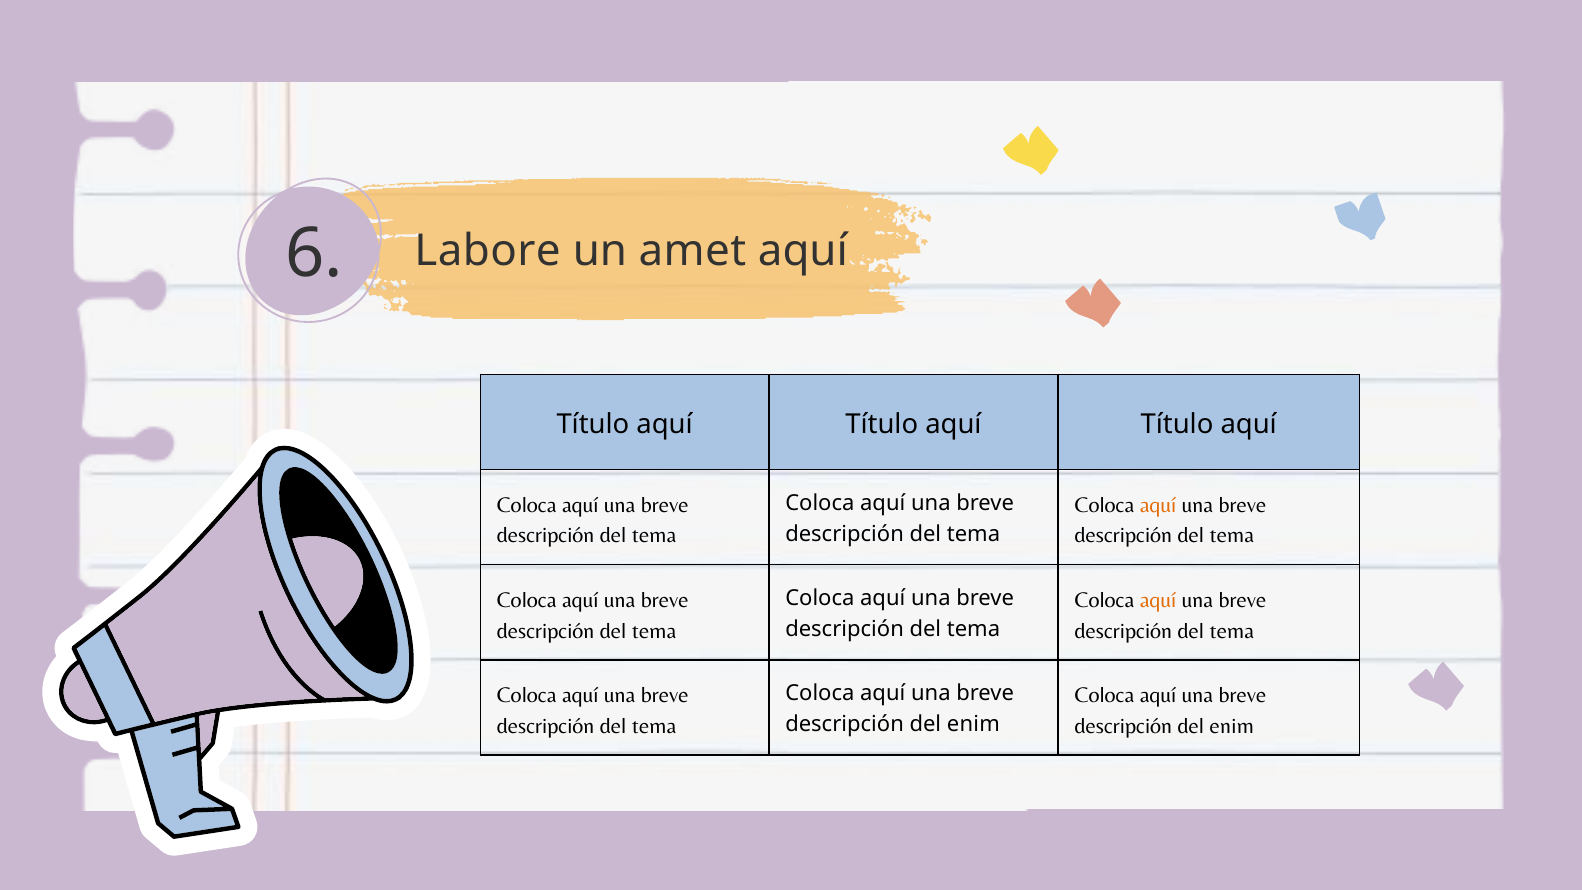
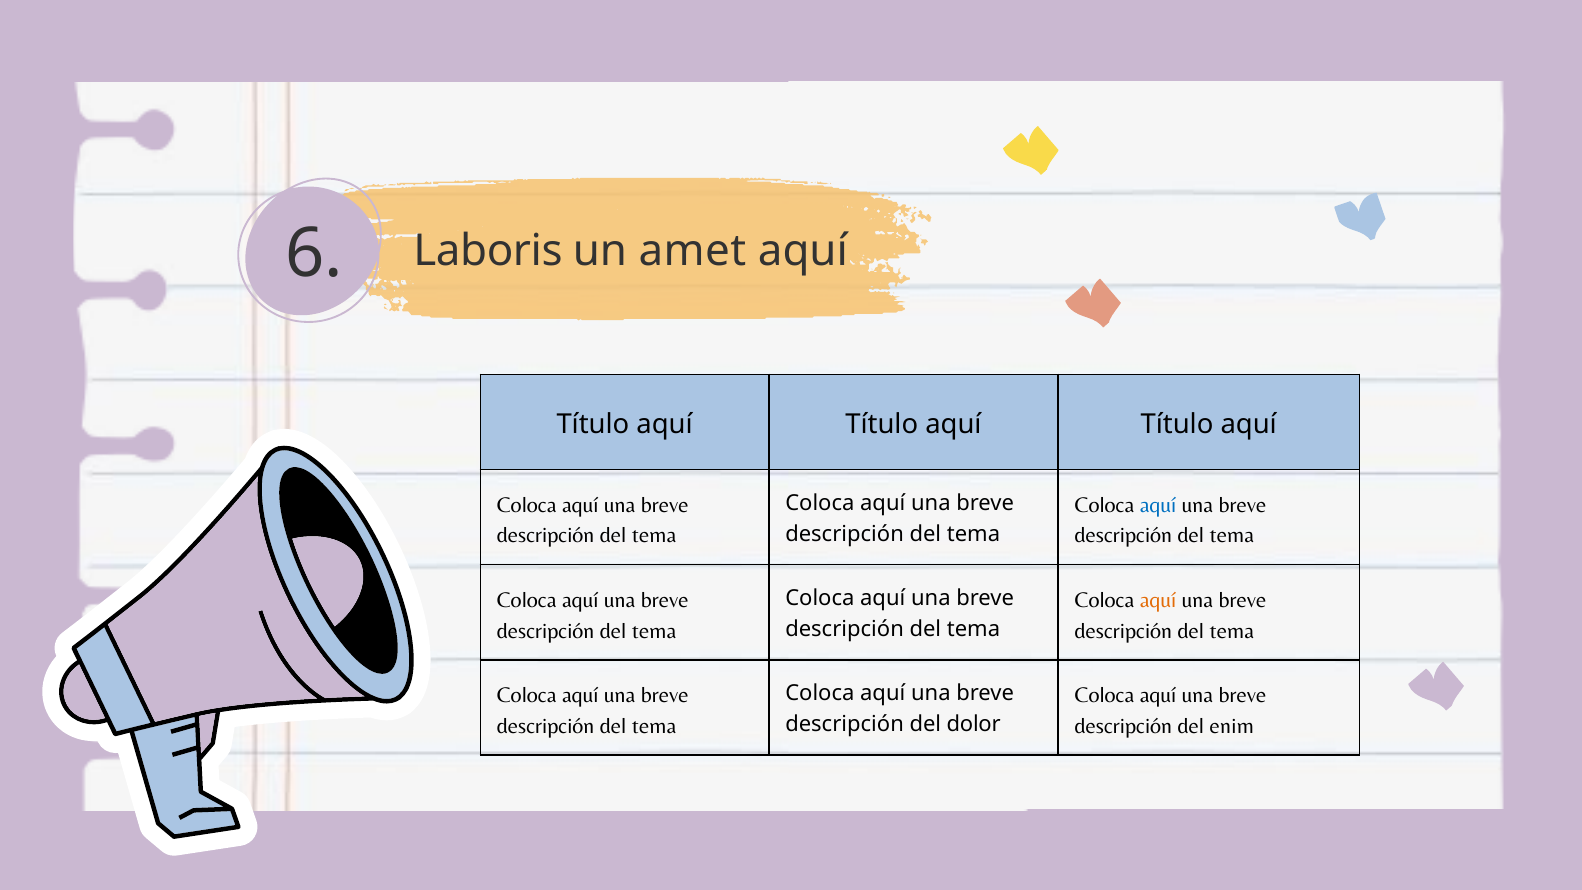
Labore: Labore -> Laboris (488, 251)
aquí colour: orange -> blue (1158, 505)
enim: enim -> dolor (974, 724)
